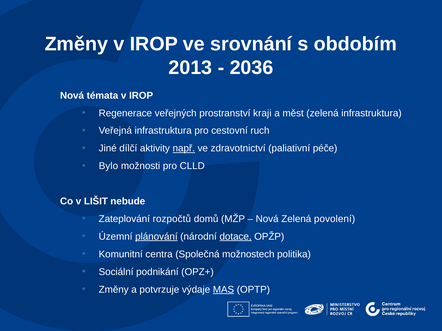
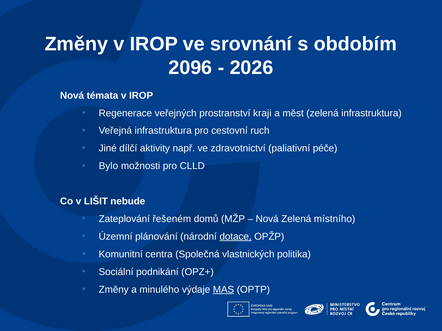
2013: 2013 -> 2096 (190, 68)
2036: 2036 -> 2026 (252, 68)
např underline: present -> none (184, 149)
rozpočtů: rozpočtů -> řešeném (172, 219)
povolení: povolení -> místního (335, 219)
plánování underline: present -> none (156, 237)
možnostech: možnostech -> vlastnických (248, 255)
potvrzuje: potvrzuje -> minulého (159, 290)
